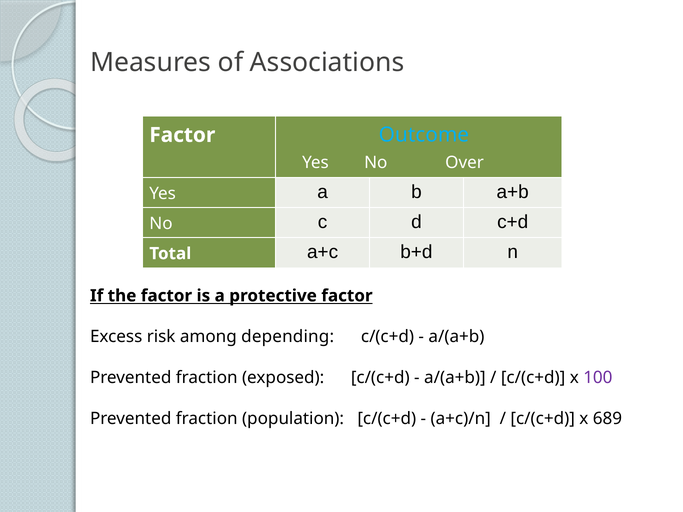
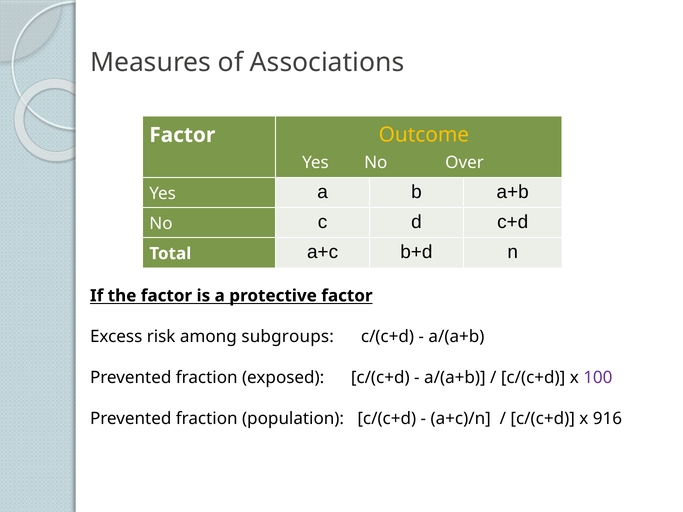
Outcome colour: light blue -> yellow (424, 135)
depending: depending -> subgroups (288, 337)
689: 689 -> 916 (607, 419)
